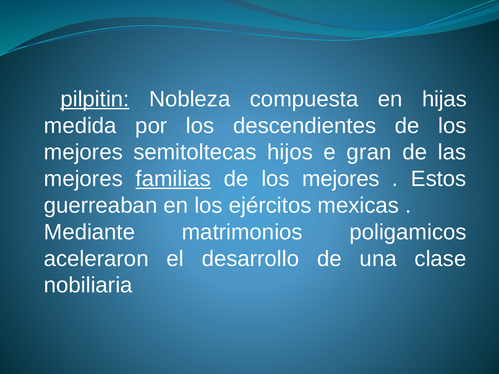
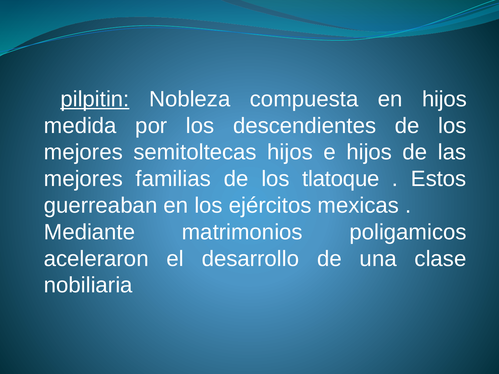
en hijas: hijas -> hijos (444, 99)
e gran: gran -> hijos (369, 152)
familias underline: present -> none (173, 179)
mejores: mejores -> tlatoque (341, 179)
